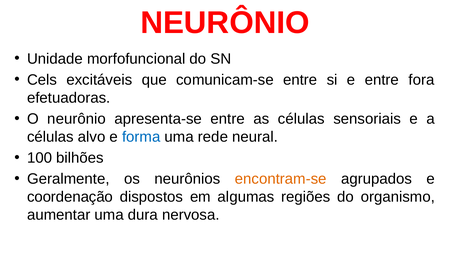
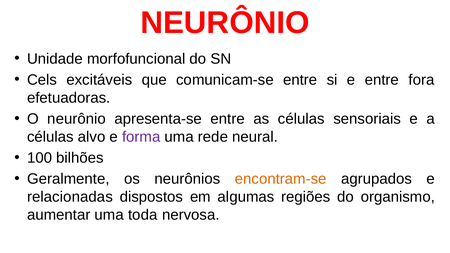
forma colour: blue -> purple (141, 137)
coordenação: coordenação -> relacionadas (70, 197)
dura: dura -> toda (143, 215)
